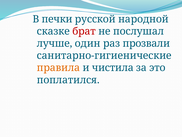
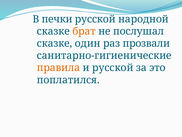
брат colour: red -> orange (84, 31)
лучше: лучше -> сказке (55, 43)
и чистила: чистила -> русской (113, 68)
